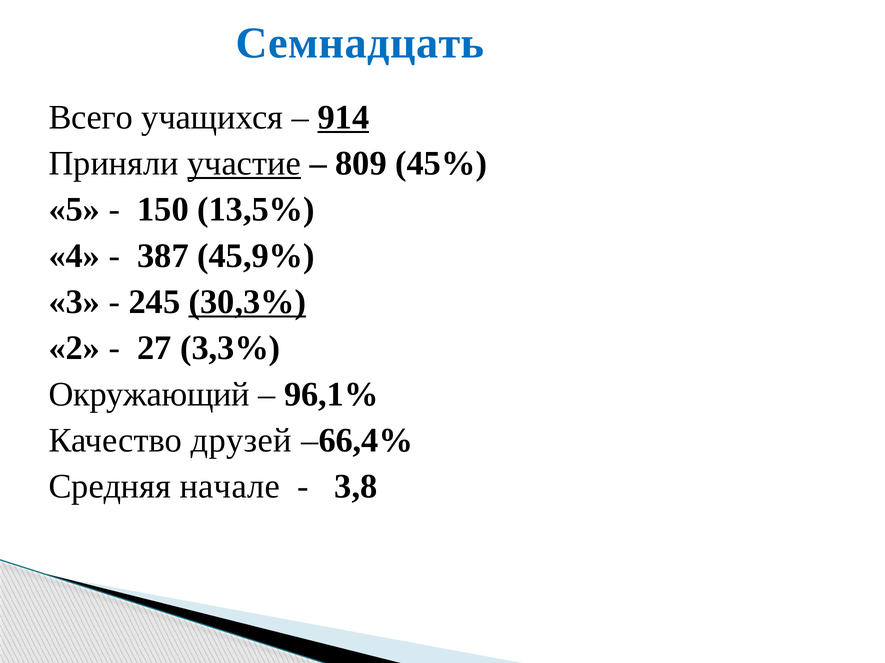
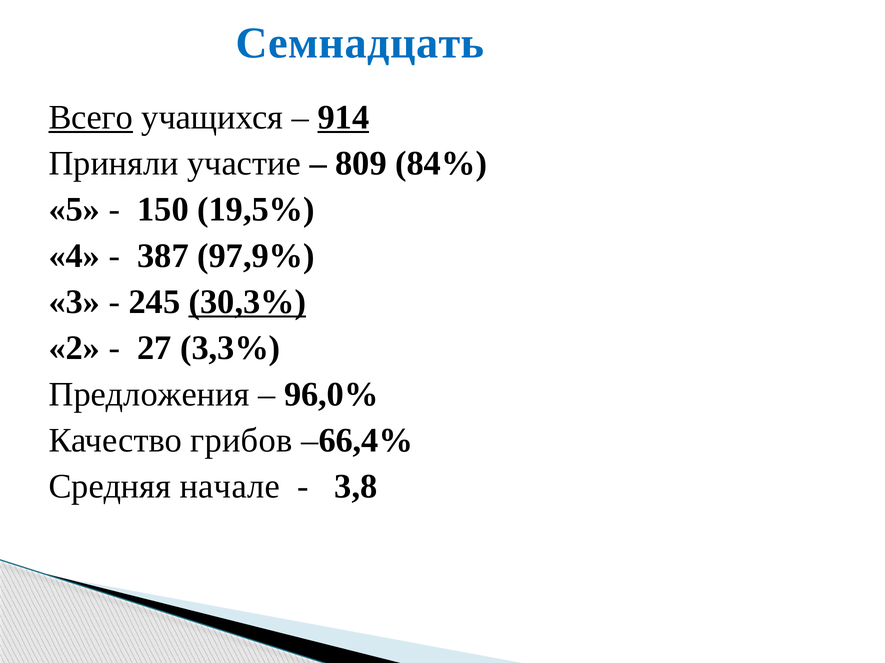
Всего underline: none -> present (91, 117)
участие underline: present -> none (244, 164)
45%: 45% -> 84% (441, 164)
13,5%: 13,5% -> 19,5% (256, 210)
45,9%: 45,9% -> 97,9% (256, 256)
Окружающий: Окружающий -> Предложения (149, 395)
96,1%: 96,1% -> 96,0% (331, 395)
друзей: друзей -> грибов (241, 441)
